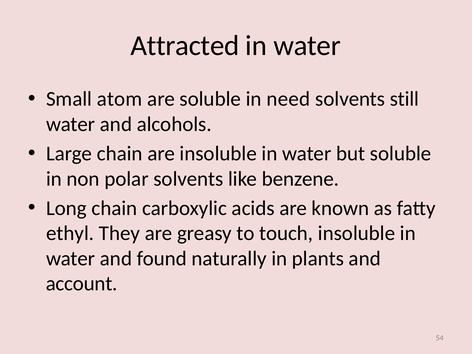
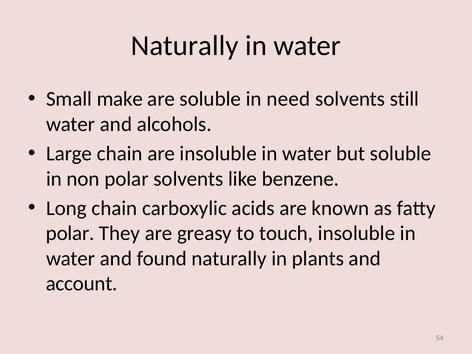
Attracted: Attracted -> Naturally (185, 46)
atom: atom -> make (120, 99)
ethyl: ethyl -> polar (70, 233)
